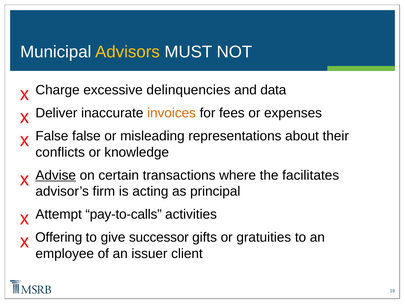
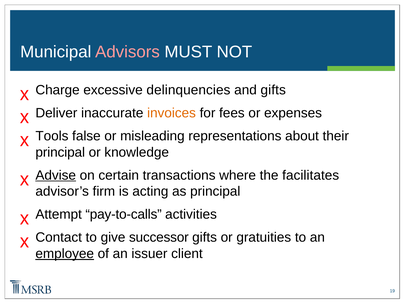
Advisors colour: yellow -> pink (127, 52)
and data: data -> gifts (273, 90)
False: False -> Tools (52, 136)
conflicts: conflicts -> principal (60, 152)
Offering: Offering -> Contact (59, 237)
employee underline: none -> present (65, 253)
